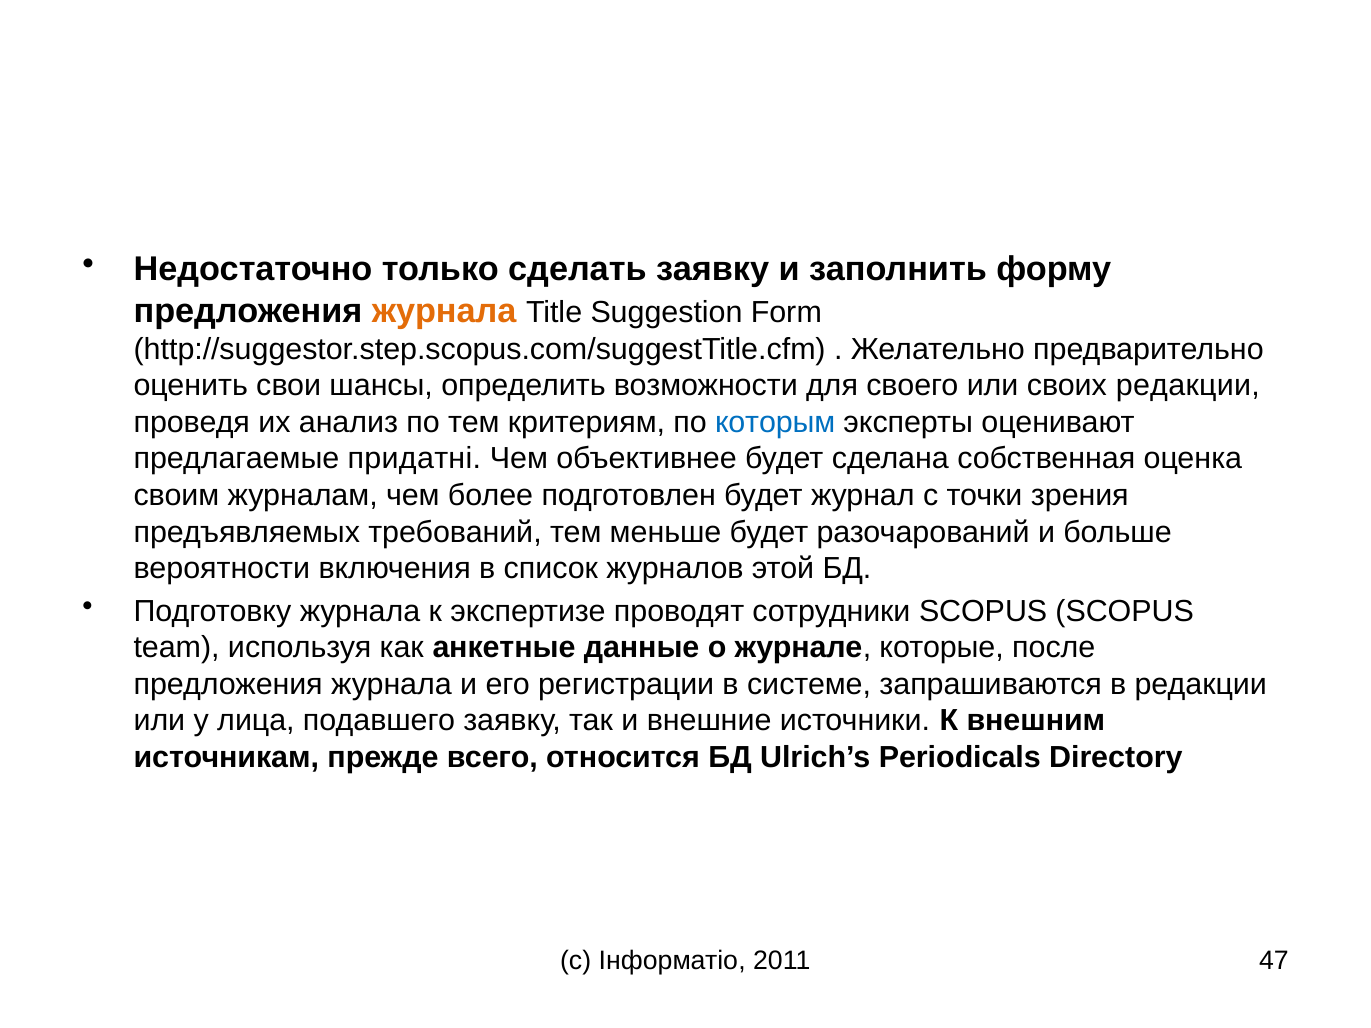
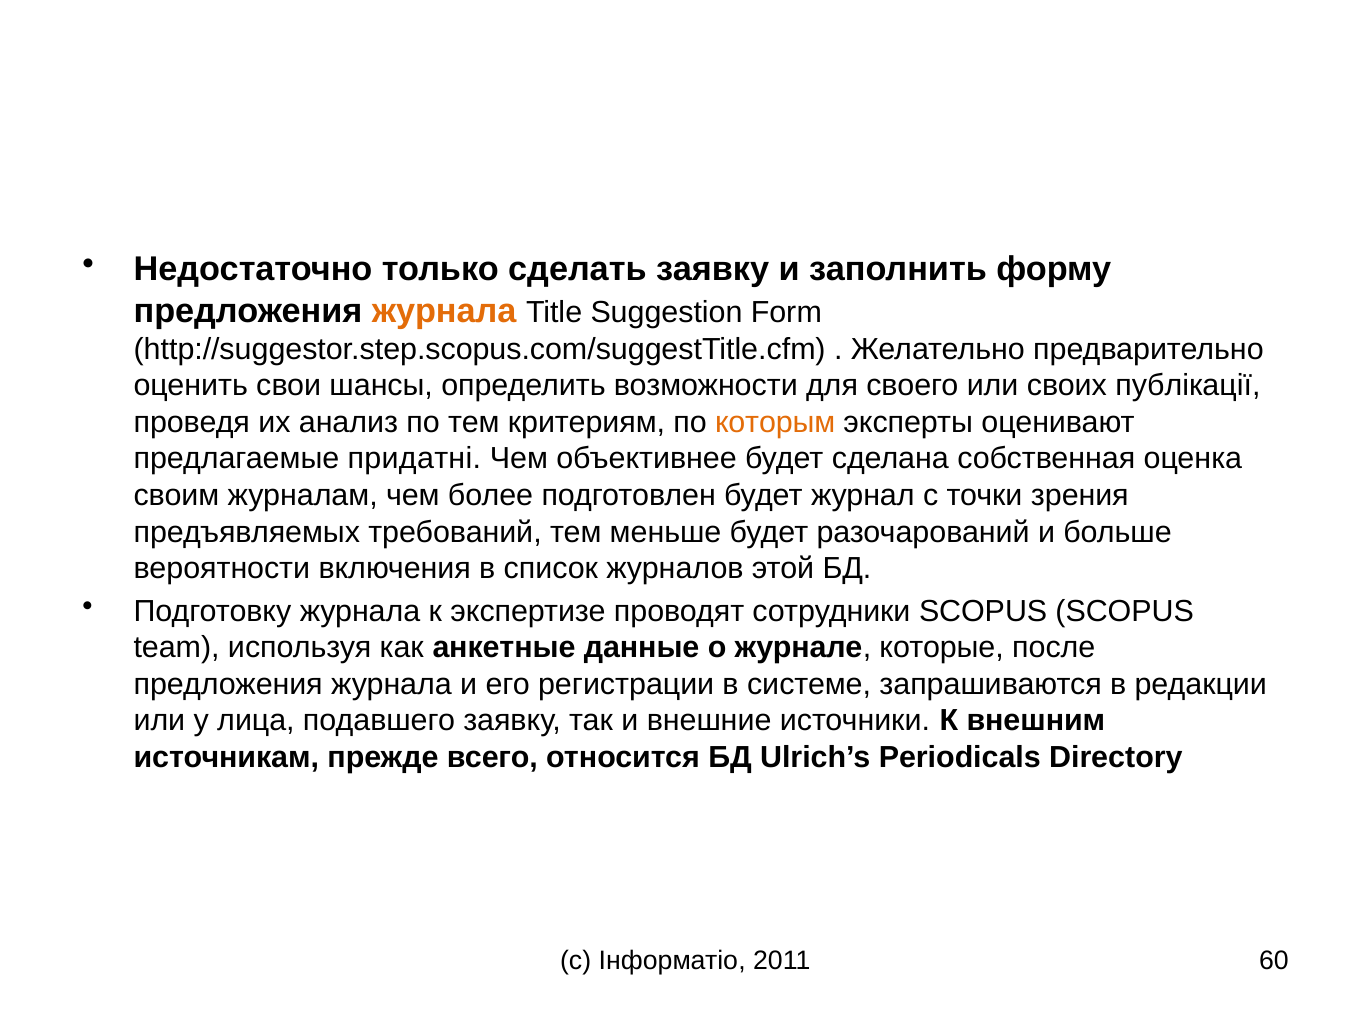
своих редакции: редакции -> публікації (1188, 386)
которым colour: blue -> orange (775, 423)
47: 47 -> 60 (1274, 961)
